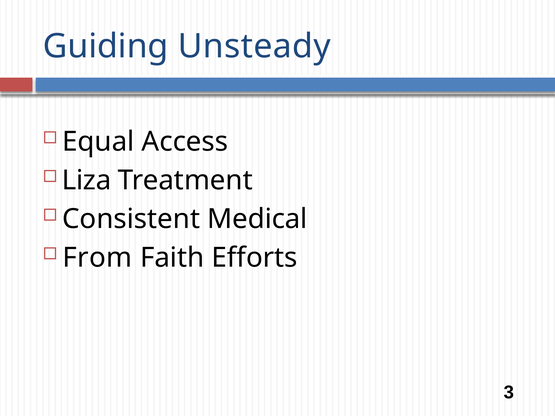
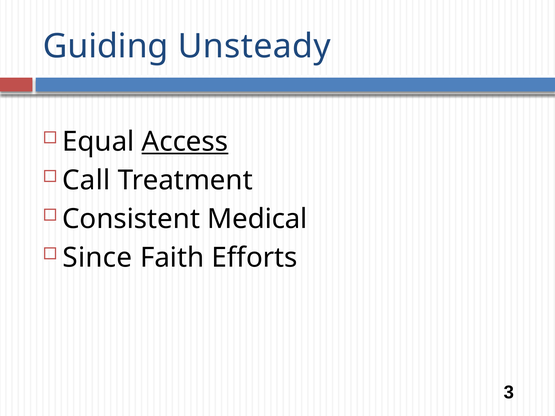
Access underline: none -> present (185, 142)
Liza: Liza -> Call (86, 180)
From: From -> Since (97, 258)
